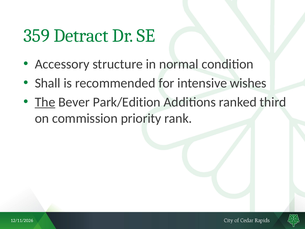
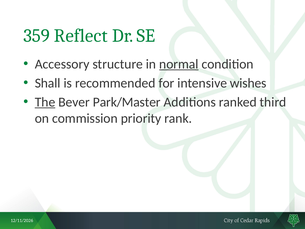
Detract: Detract -> Reflect (81, 36)
normal underline: none -> present (179, 64)
Park/Edition: Park/Edition -> Park/Master (127, 102)
